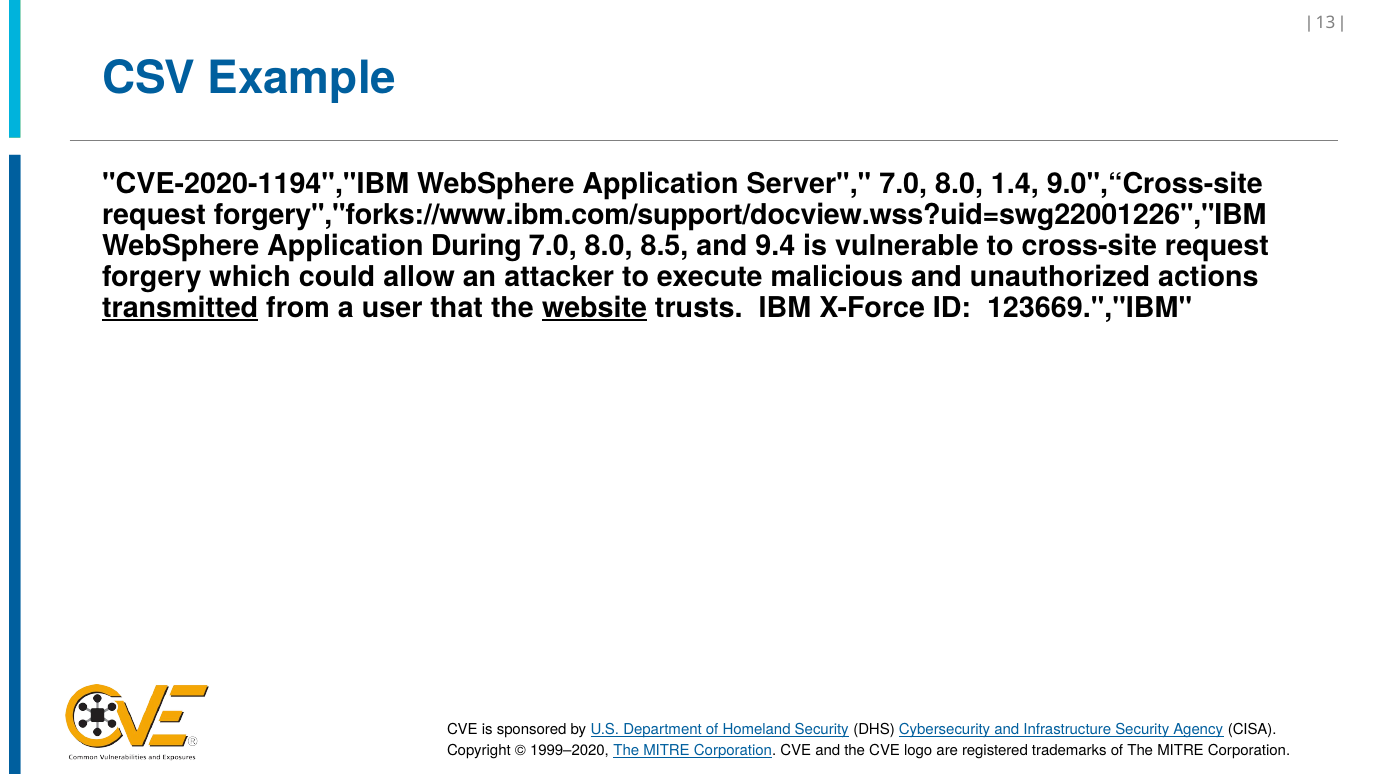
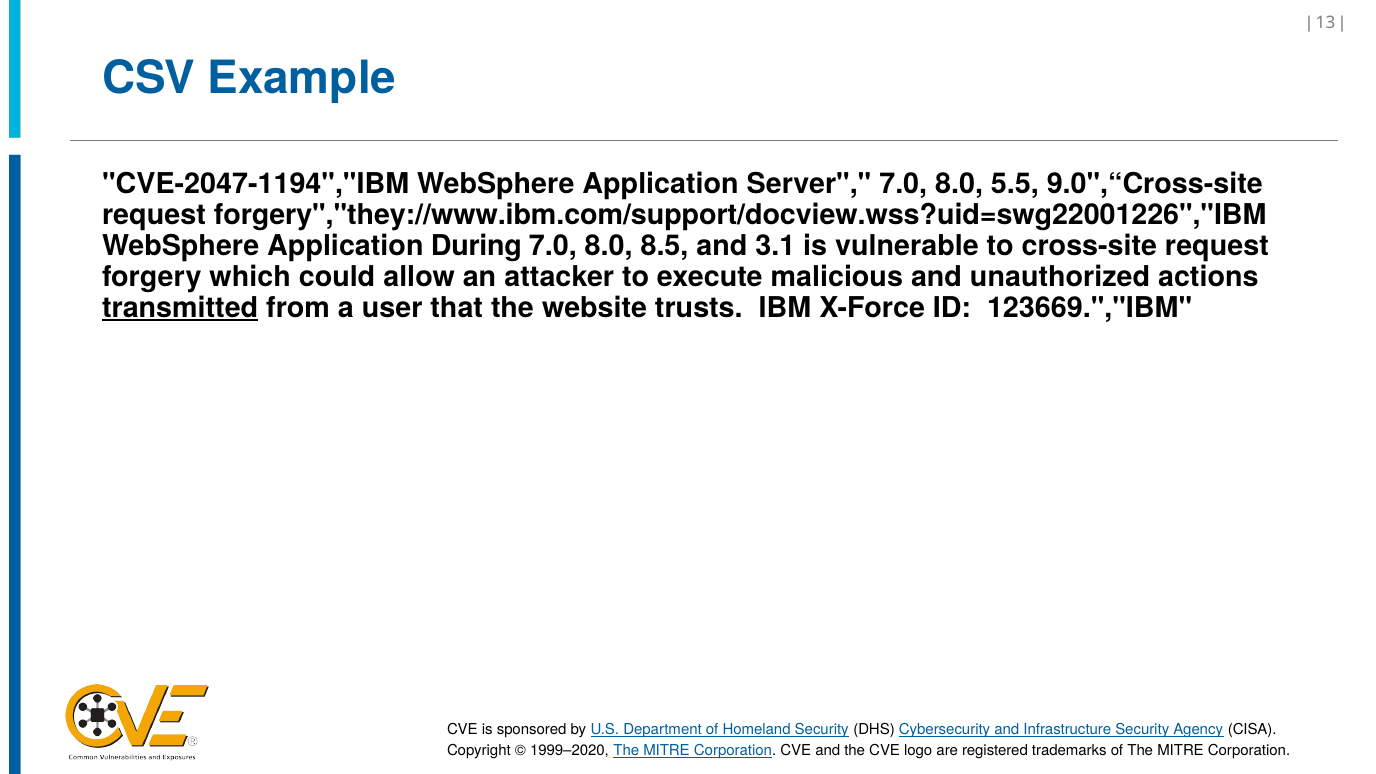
CVE-2020-1194","IBM: CVE-2020-1194","IBM -> CVE-2047-1194","IBM (256, 184)
1.4: 1.4 -> 5.5 (1015, 184)
forgery","forks://www.ibm.com/support/docview.wss?uid=swg22001226","IBM: forgery","forks://www.ibm.com/support/docview.wss?uid=swg22001226","IBM -> forgery","they://www.ibm.com/support/docview.wss?uid=swg22001226","IBM (740, 215)
9.4: 9.4 -> 3.1 (775, 246)
website underline: present -> none (595, 308)
